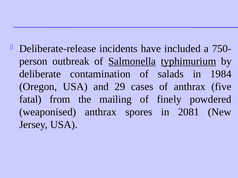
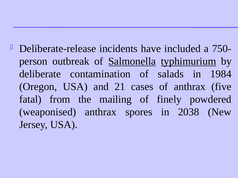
29: 29 -> 21 (120, 87)
2081: 2081 -> 2038 (189, 112)
